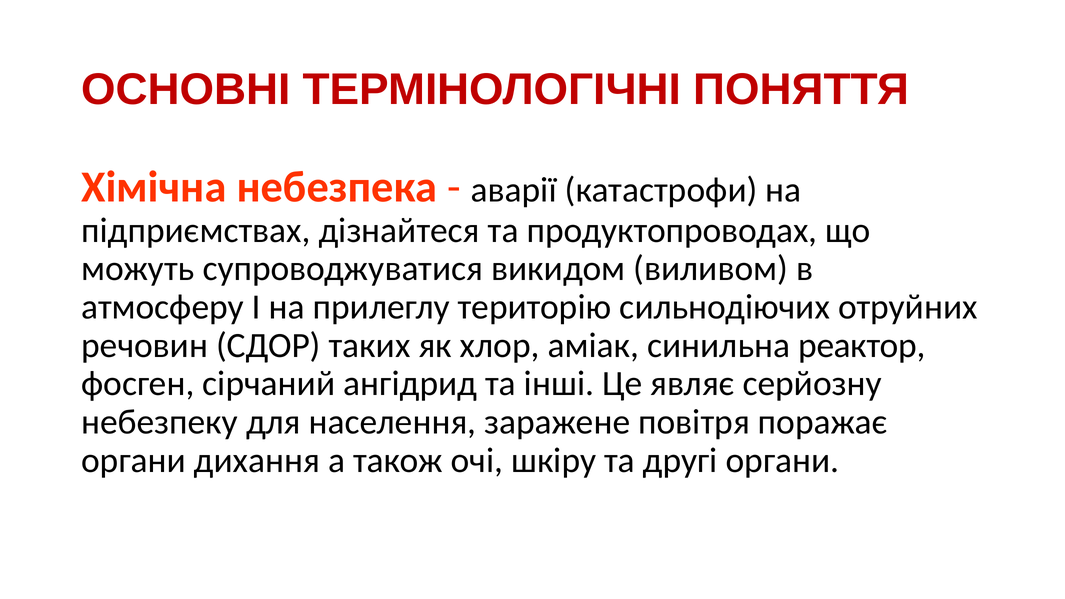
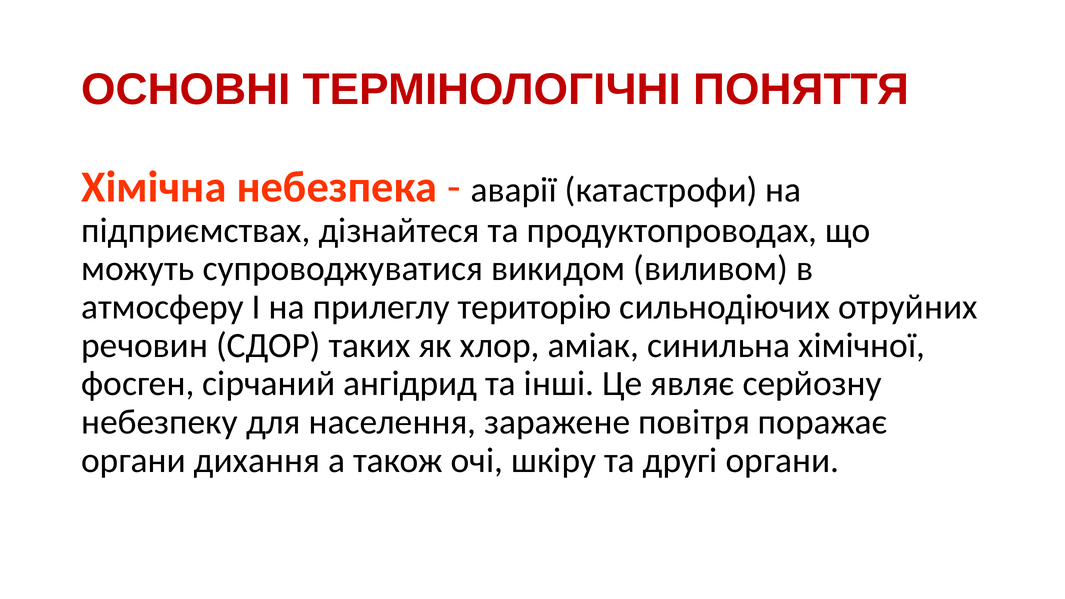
реактор: реактор -> хімічної (862, 345)
